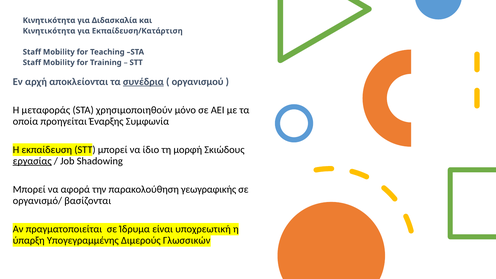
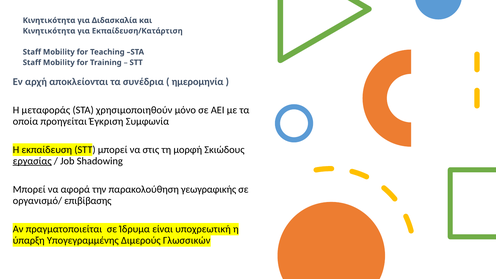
συνέδρια underline: present -> none (143, 82)
οργανισμού: οργανισμού -> ημερομηνία (198, 82)
Έναρξης: Έναρξης -> Έγκριση (106, 121)
ίδιο: ίδιο -> στις (151, 150)
βασίζονται: βασίζονται -> επιβίβασης (88, 201)
